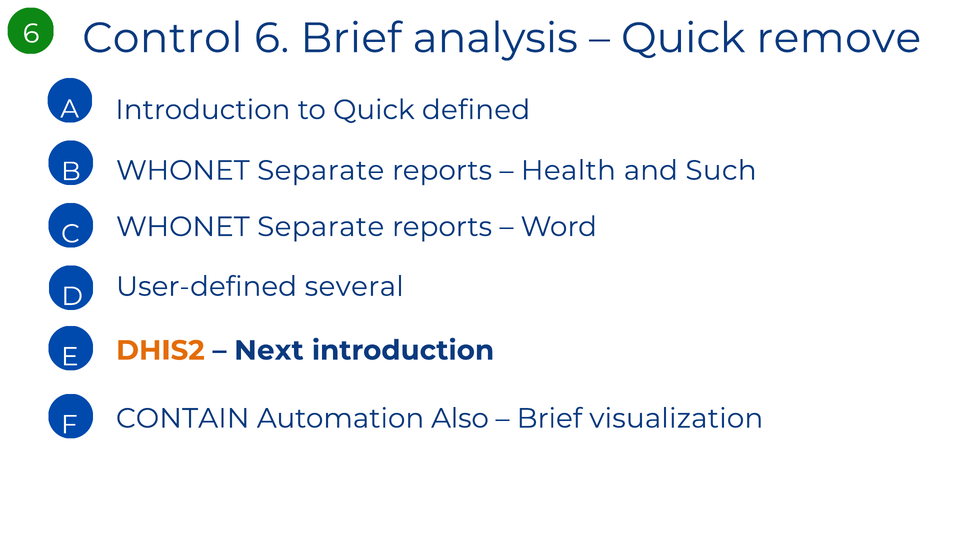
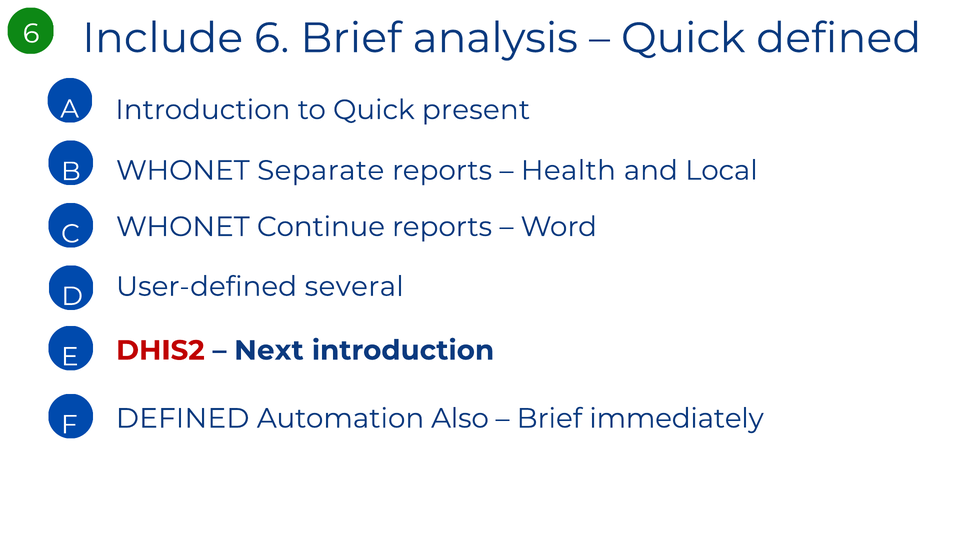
Control: Control -> Include (163, 38)
Quick remove: remove -> defined (839, 38)
defined: defined -> present (476, 110)
Such: Such -> Local (721, 170)
Separate: Separate -> Continue (321, 227)
DHIS2 colour: orange -> red (160, 350)
F CONTAIN: CONTAIN -> DEFINED (183, 418)
visualization: visualization -> immediately (677, 418)
